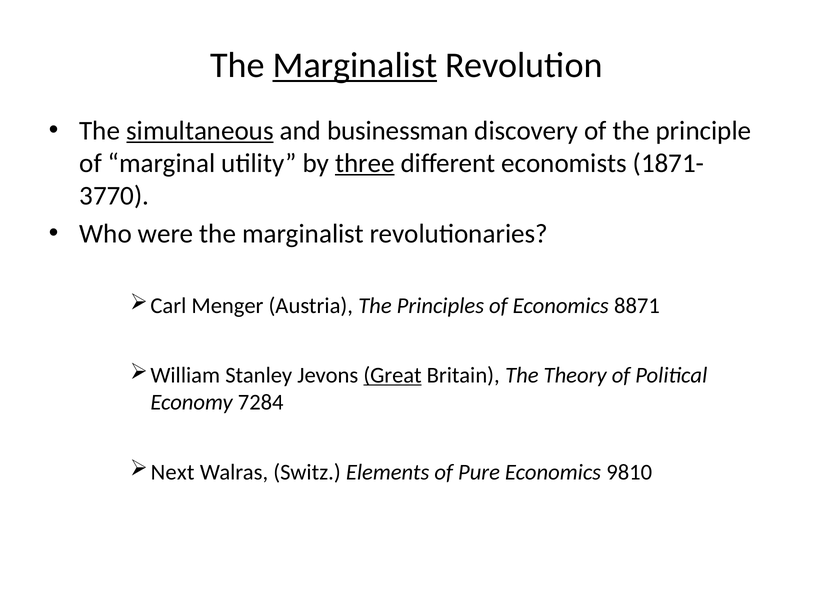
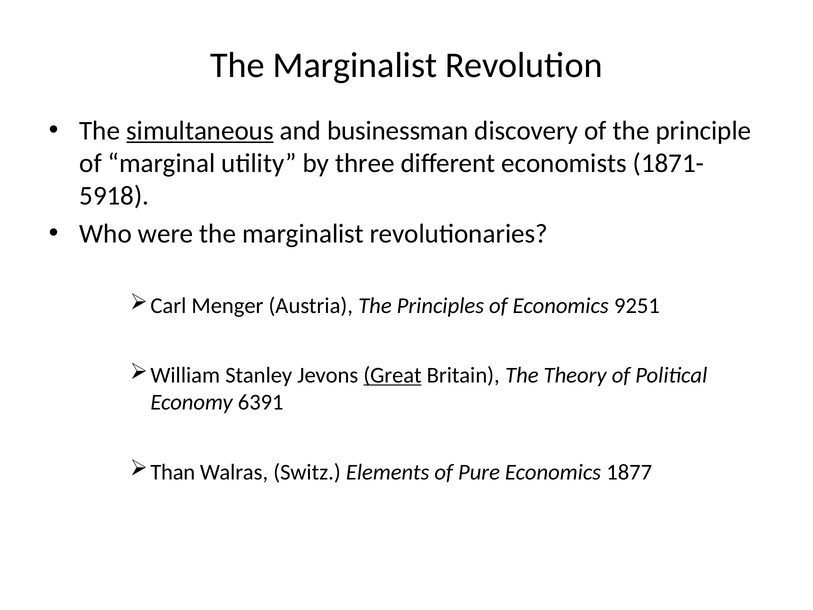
Marginalist underline: present -> none (355, 66)
three underline: present -> none (365, 163)
3770: 3770 -> 5918 (114, 196)
8871: 8871 -> 9251 (637, 306)
7284: 7284 -> 6391 (261, 402)
Next: Next -> Than (173, 472)
9810: 9810 -> 1877 (629, 472)
